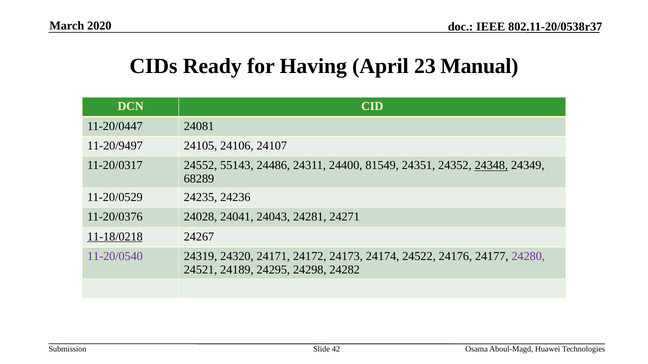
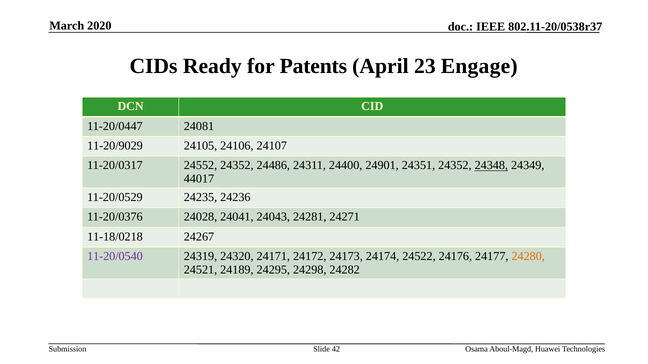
Having: Having -> Patents (313, 66)
Manual: Manual -> Engage (479, 66)
11-20/9497: 11-20/9497 -> 11-20/9029 (115, 146)
24552 55143: 55143 -> 24352 (237, 166)
81549: 81549 -> 24901 (382, 166)
68289: 68289 -> 44017 (199, 179)
11-18/0218 underline: present -> none (115, 237)
24280 colour: purple -> orange (528, 257)
